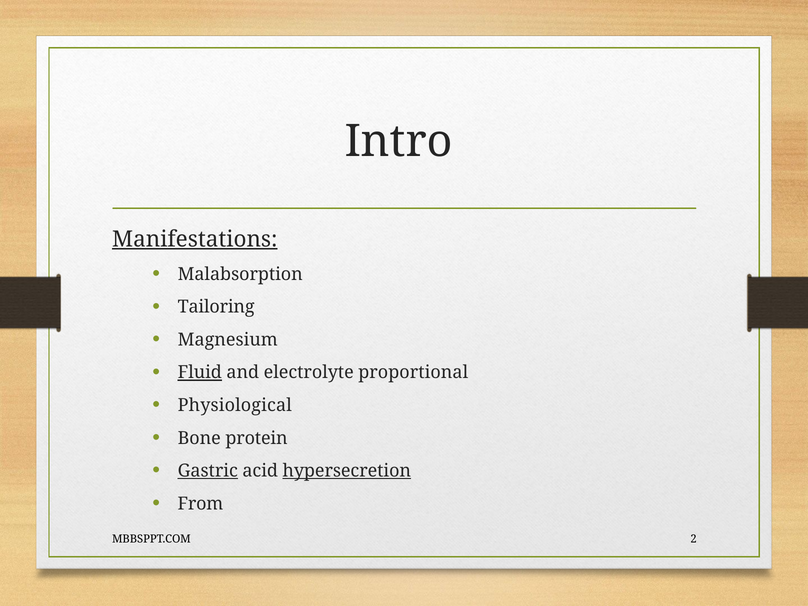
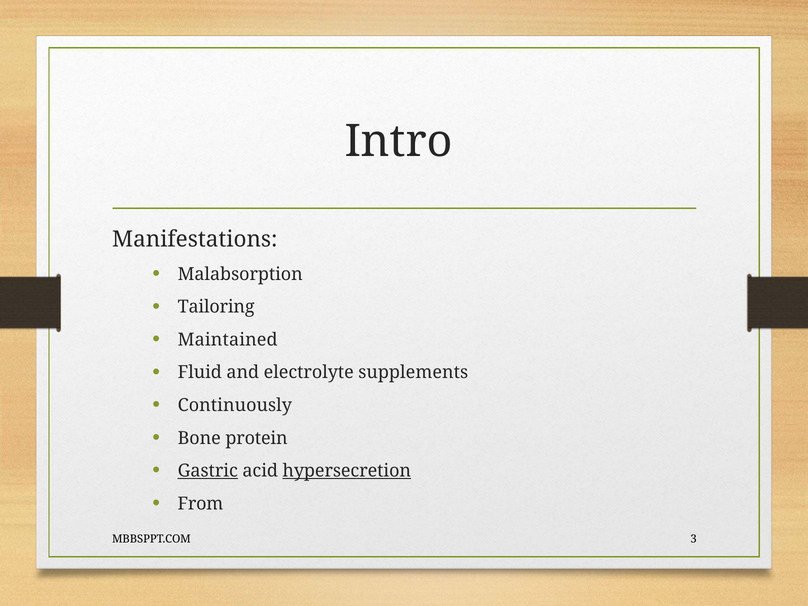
Manifestations underline: present -> none (195, 239)
Magnesium: Magnesium -> Maintained (228, 340)
Fluid underline: present -> none (200, 373)
proportional: proportional -> supplements (413, 373)
Physiological: Physiological -> Continuously (235, 405)
2: 2 -> 3 (694, 539)
